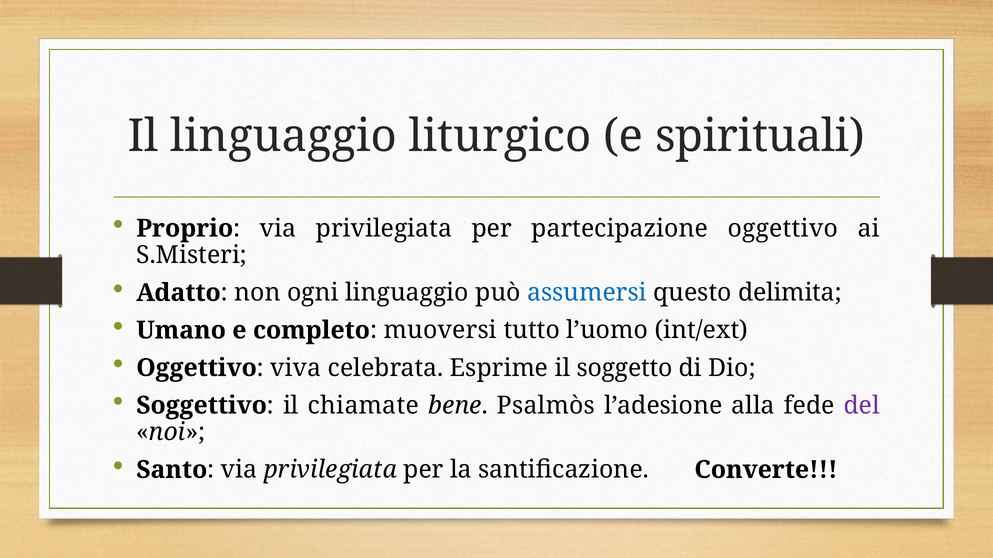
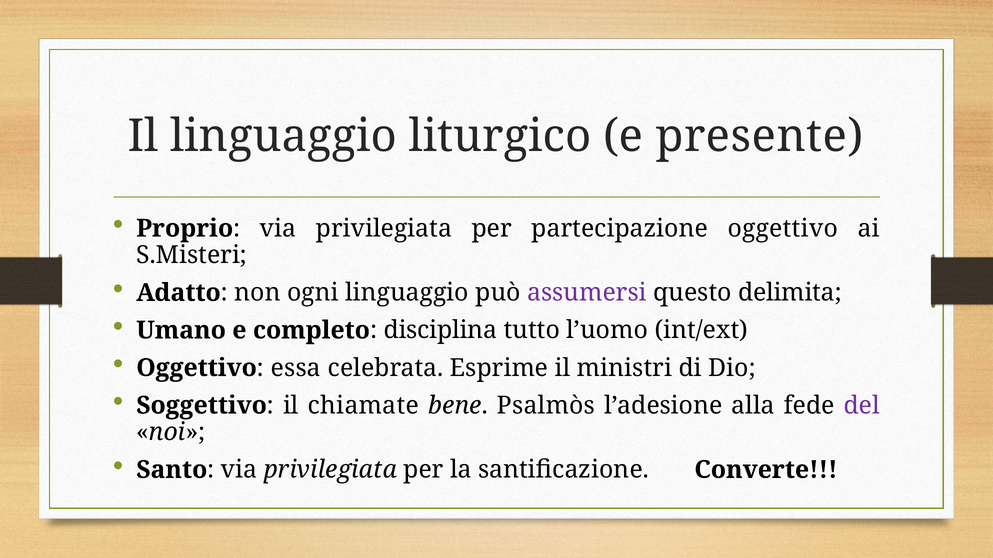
spirituali: spirituali -> presente (760, 136)
assumersi colour: blue -> purple (587, 293)
muoversi: muoversi -> disciplina (440, 331)
viva: viva -> essa (296, 368)
soggetto: soggetto -> ministri (624, 368)
